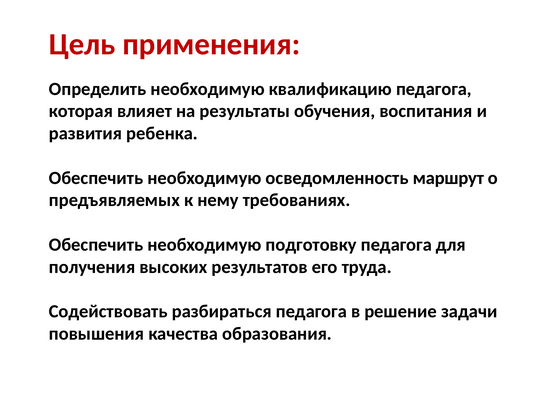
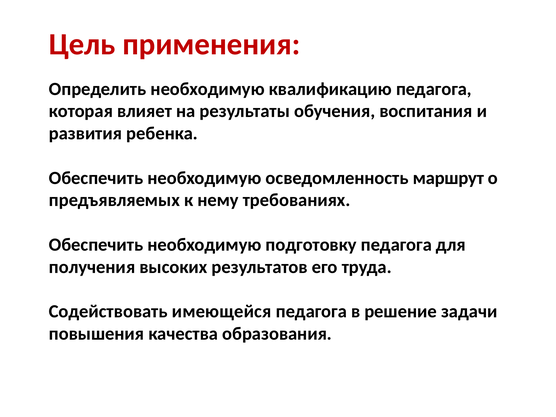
разбираться: разбираться -> имеющейся (222, 311)
